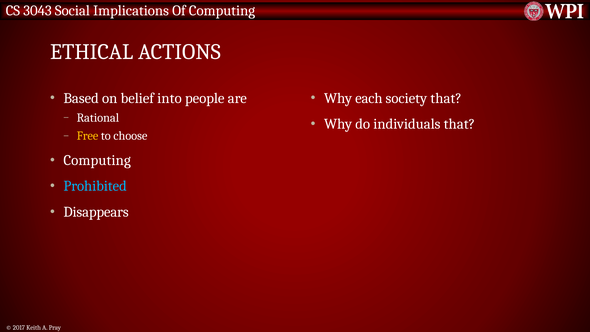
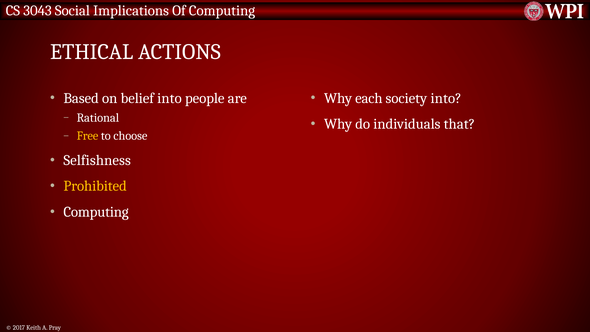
society that: that -> into (446, 98)
Computing: Computing -> Selfishness (97, 160)
Prohibited colour: light blue -> yellow (95, 186)
Disappears: Disappears -> Computing (96, 212)
